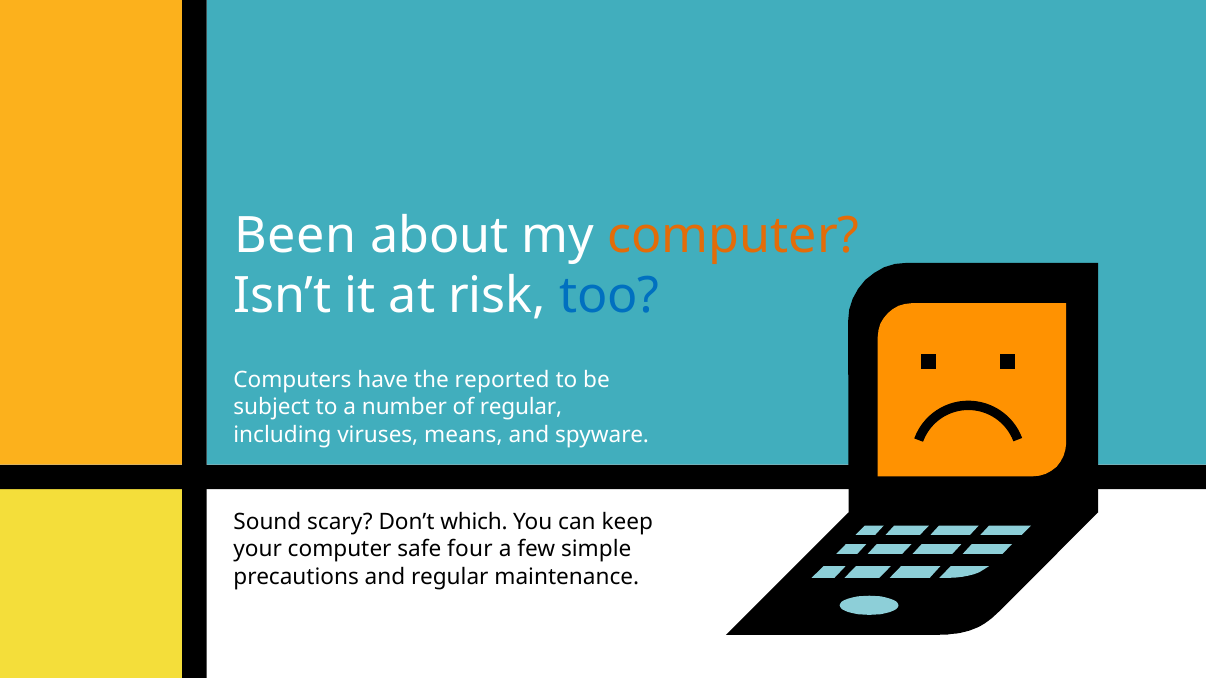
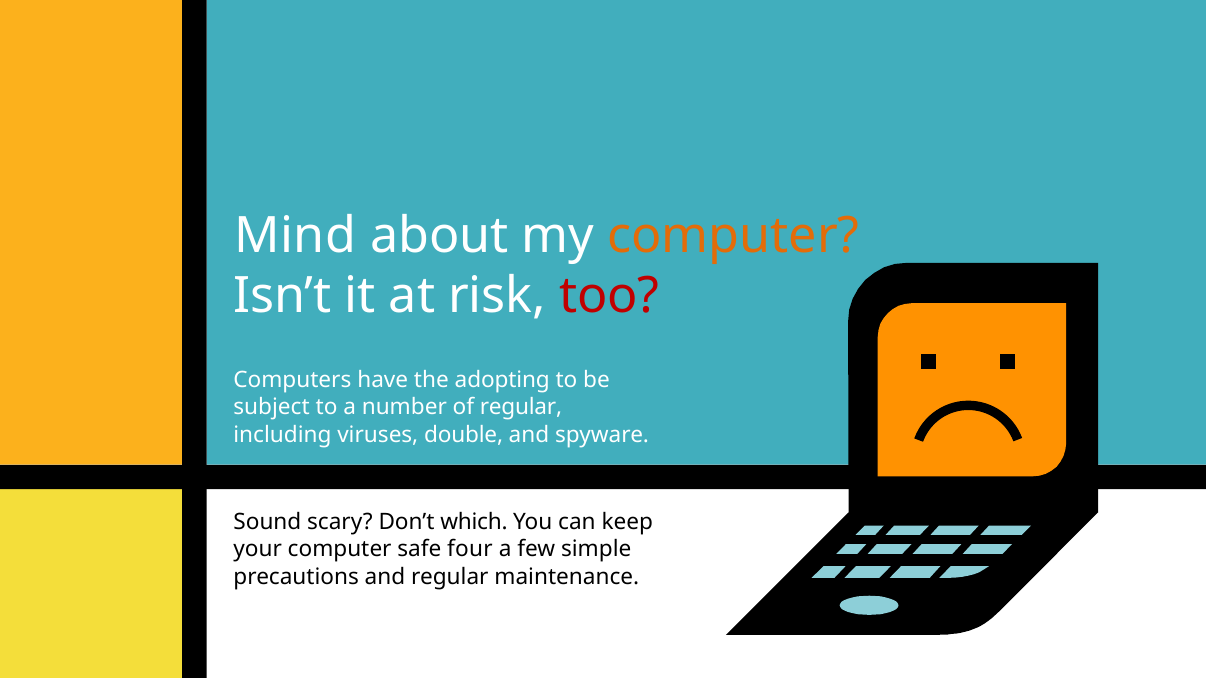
Been: Been -> Mind (295, 236)
too colour: blue -> red (609, 296)
reported: reported -> adopting (502, 381)
means: means -> double (464, 435)
